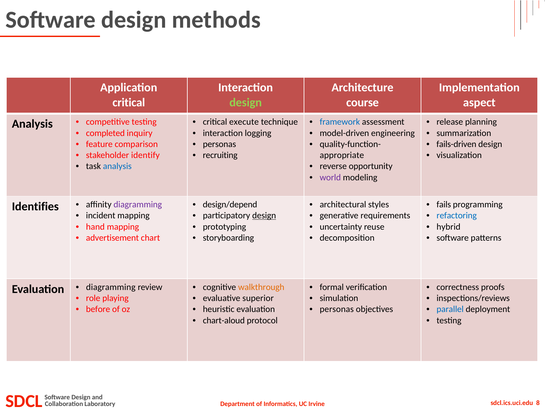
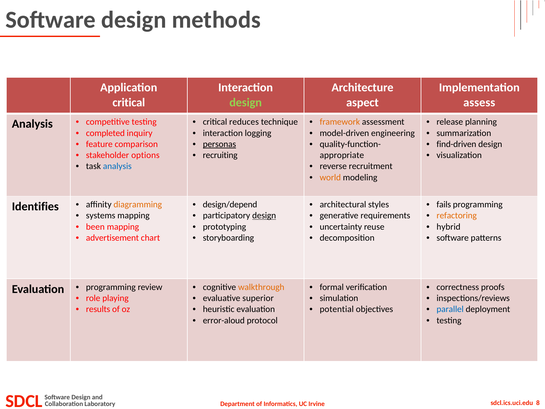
course: course -> aspect (362, 102)
aspect: aspect -> assess (479, 102)
execute: execute -> reduces (244, 122)
framework colour: blue -> orange (340, 122)
personas underline: none -> present (219, 144)
fails-driven: fails-driven -> find-driven (456, 144)
identify: identify -> options (145, 155)
opportunity: opportunity -> recruitment (371, 166)
world colour: purple -> orange (330, 177)
diagramming colour: purple -> orange (138, 204)
incident: incident -> systems (101, 215)
refactoring colour: blue -> orange (457, 215)
hand: hand -> been (95, 227)
diagramming: diagramming -> programming (111, 287)
before: before -> results (98, 309)
personas: personas -> potential (337, 309)
chart-aloud: chart-aloud -> error-aloud (224, 320)
